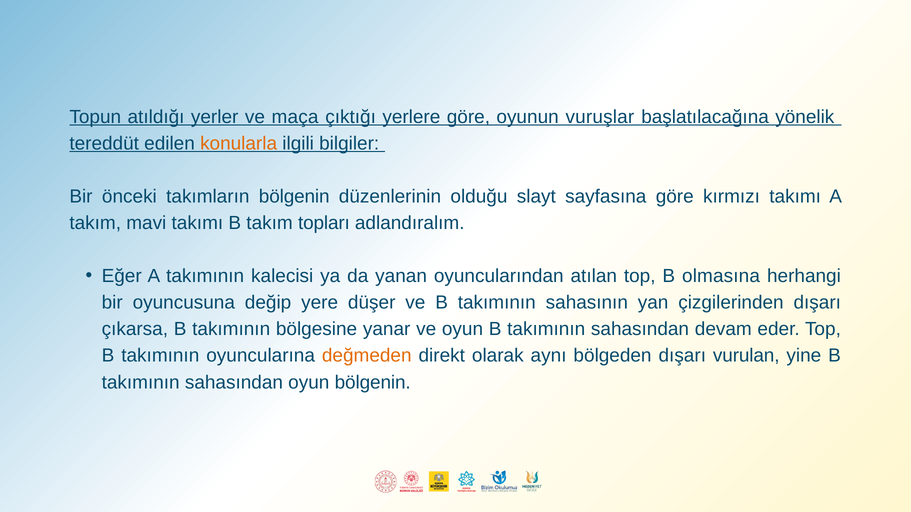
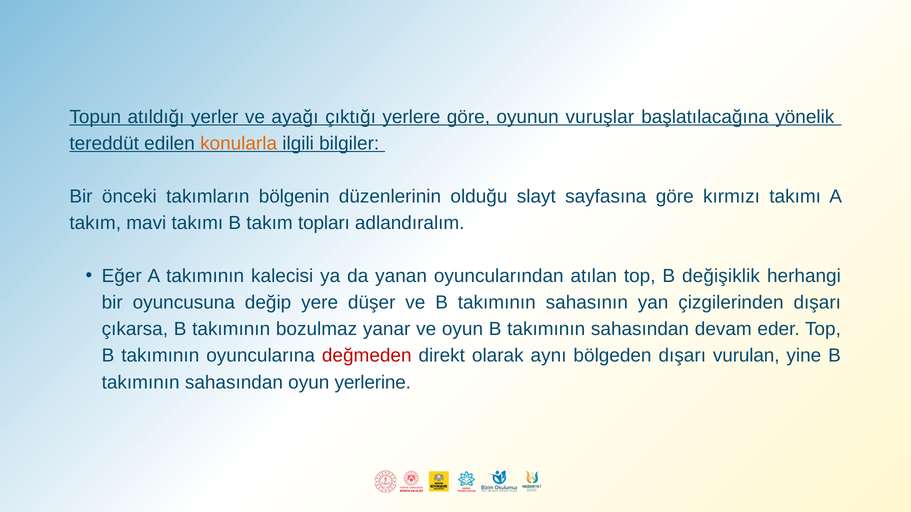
maça: maça -> ayağı (295, 117)
olmasına: olmasına -> değişiklik (721, 276)
bölgesine: bölgesine -> bozulmaz (317, 329)
değmeden colour: orange -> red (367, 356)
oyun bölgenin: bölgenin -> yerlerine (373, 383)
